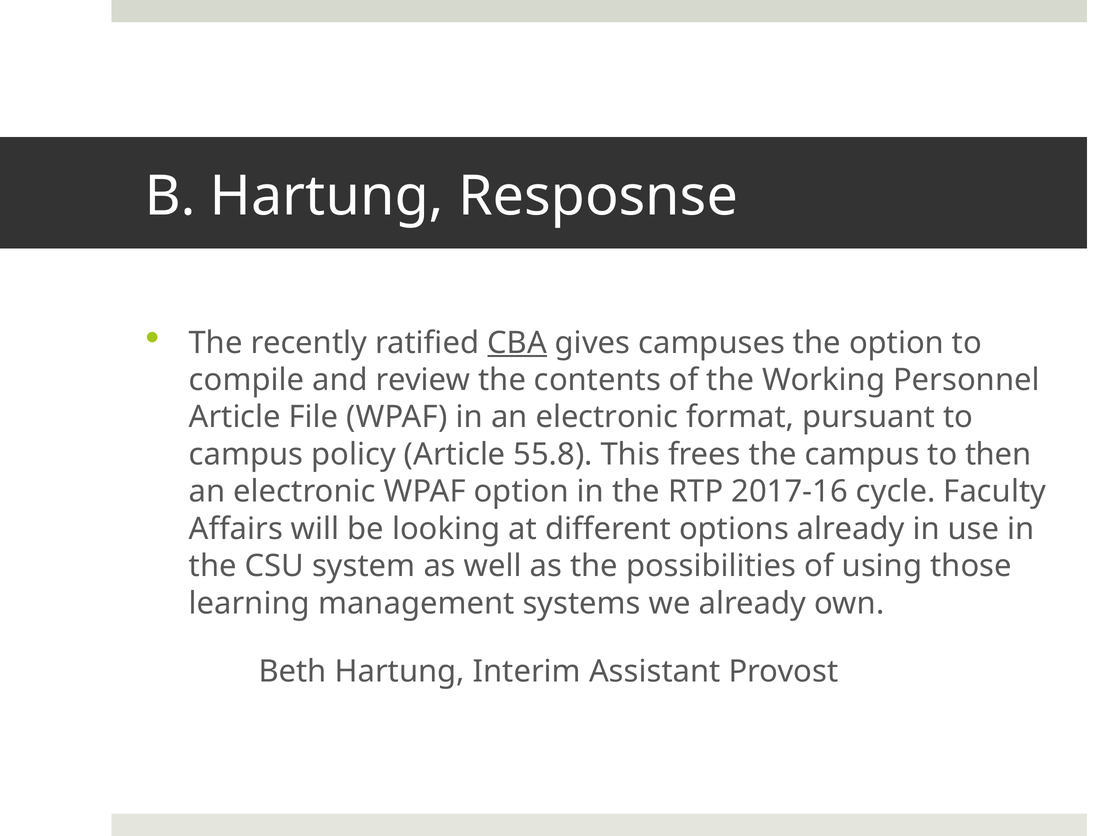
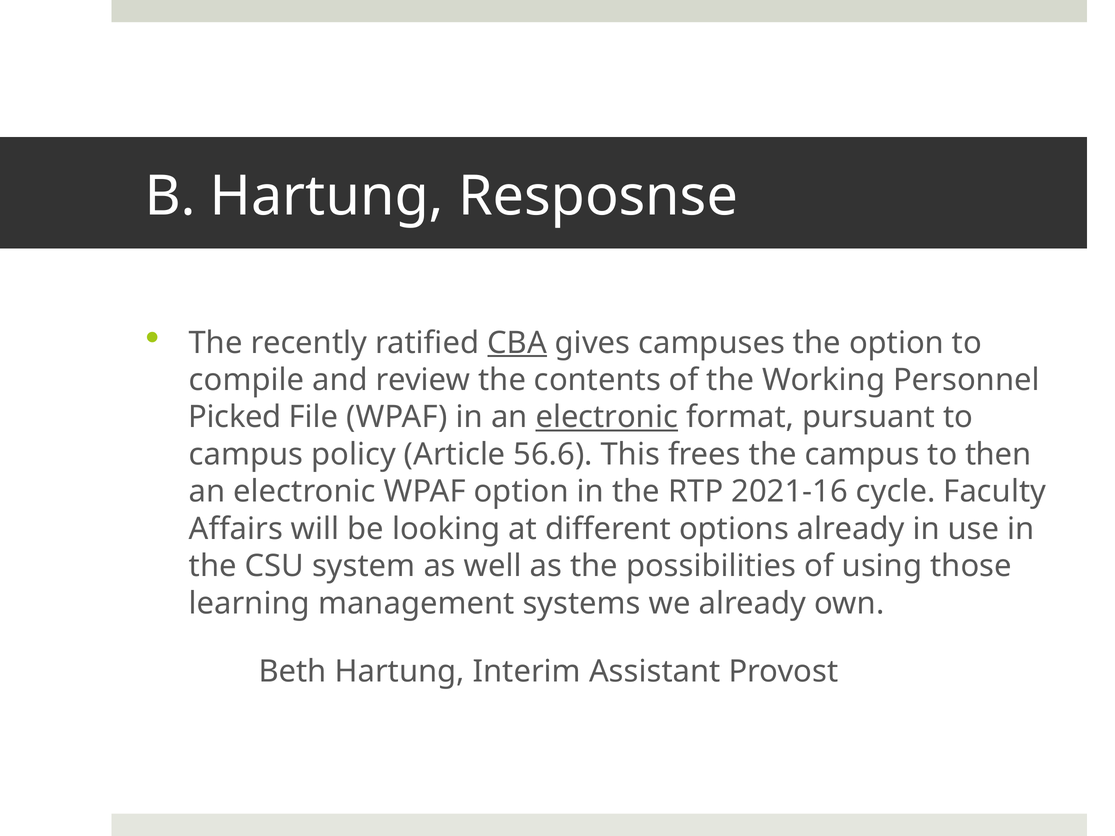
Article: Article -> Picked (235, 417)
electronic underline: none -> present (607, 417)
55.8: 55.8 -> 56.6 (553, 455)
2017-16: 2017-16 -> 2021-16 (790, 492)
